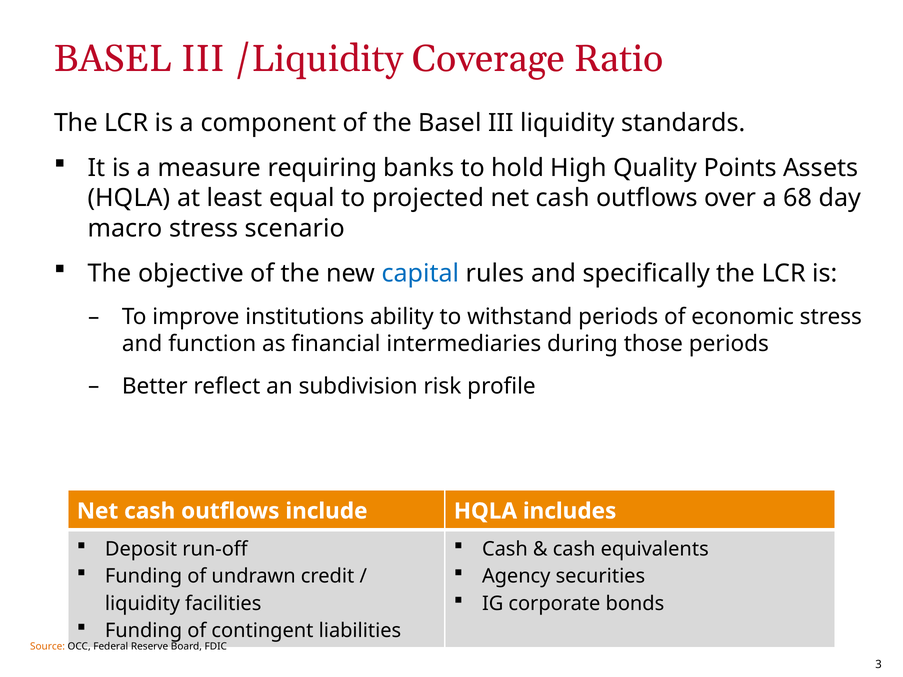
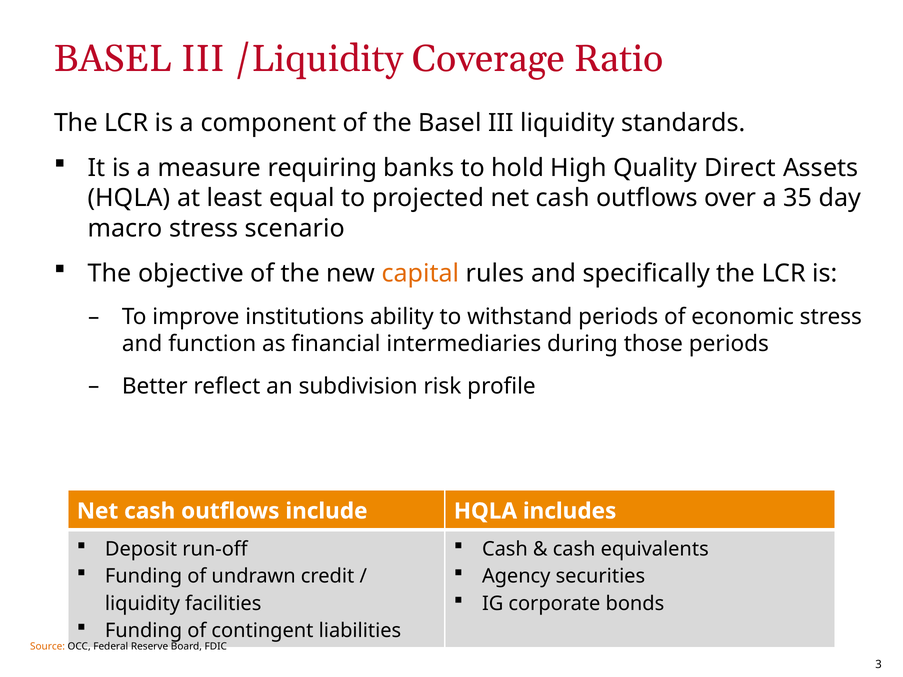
Points: Points -> Direct (740, 168)
68: 68 -> 35 (798, 198)
capital colour: blue -> orange (421, 274)
